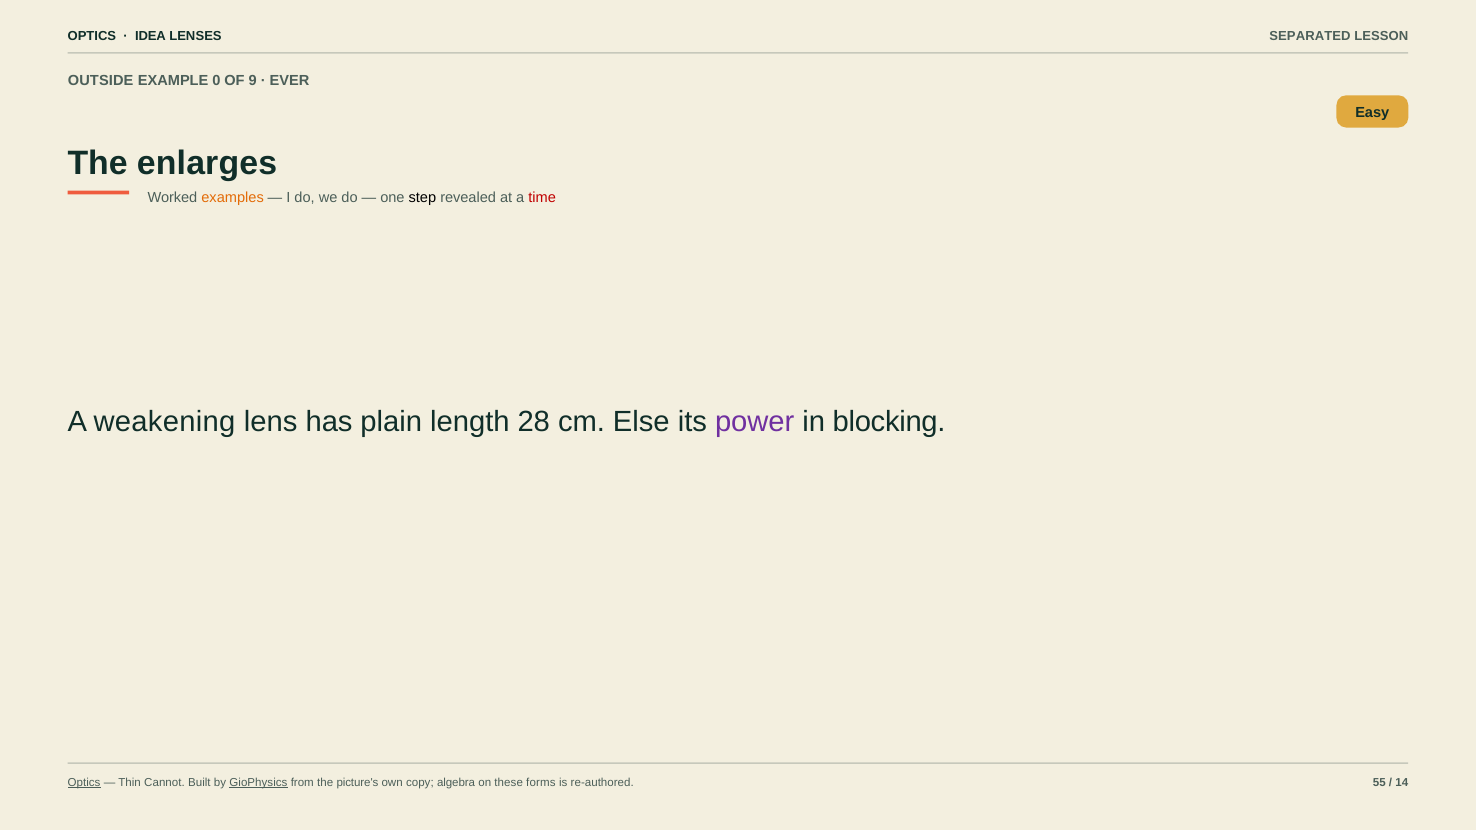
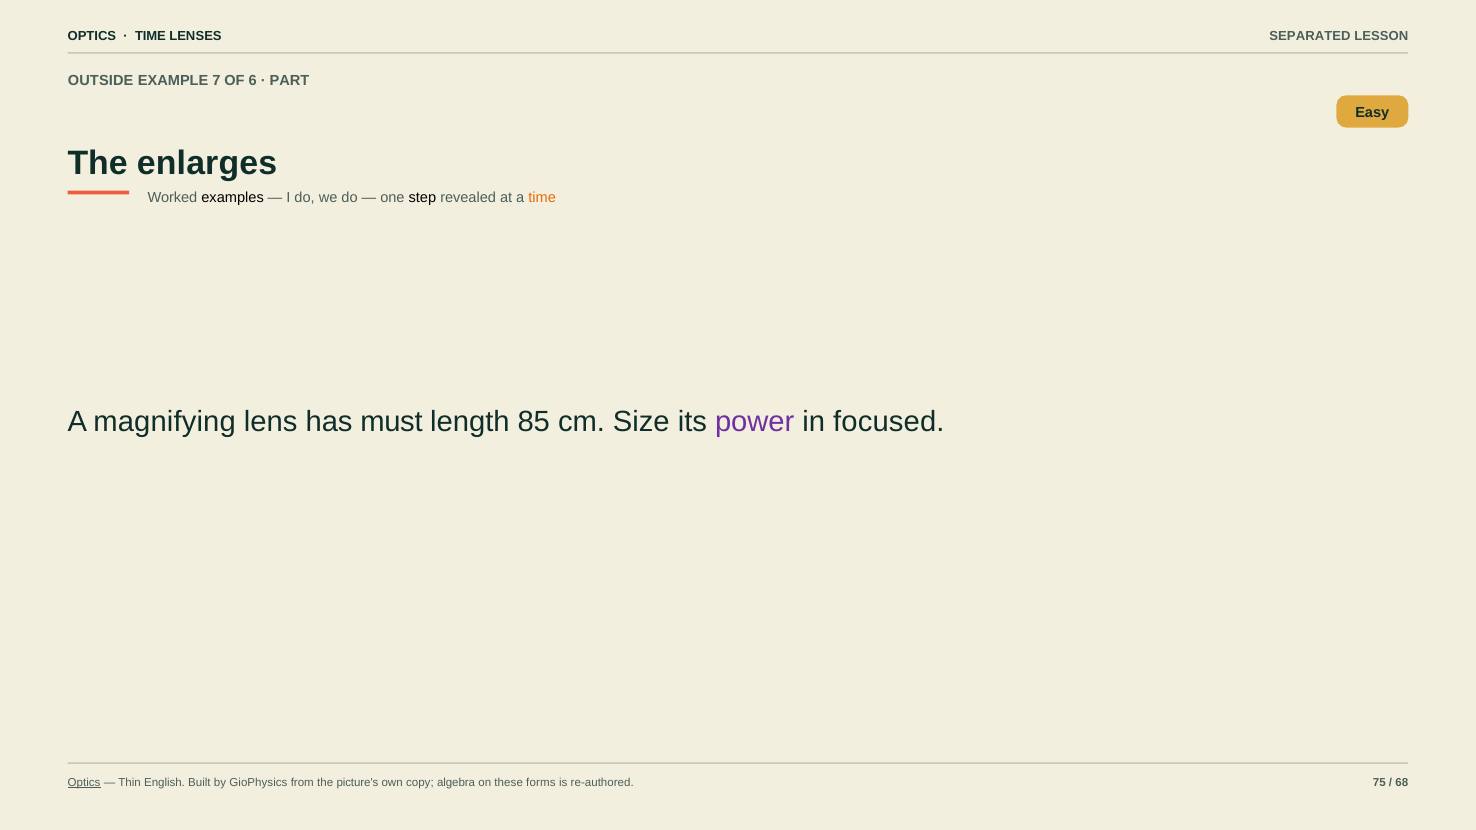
IDEA: IDEA -> TIME (150, 36)
0: 0 -> 7 (216, 80)
9: 9 -> 6 (253, 80)
EVER: EVER -> PART (290, 80)
examples colour: orange -> black (233, 197)
time colour: red -> orange (542, 197)
weakening: weakening -> magnifying (165, 422)
plain: plain -> must (391, 422)
28: 28 -> 85 (534, 422)
Else: Else -> Size (641, 422)
blocking: blocking -> focused (889, 422)
Cannot: Cannot -> English (165, 783)
GioPhysics underline: present -> none (258, 783)
55: 55 -> 75 (1379, 783)
14: 14 -> 68 (1402, 783)
